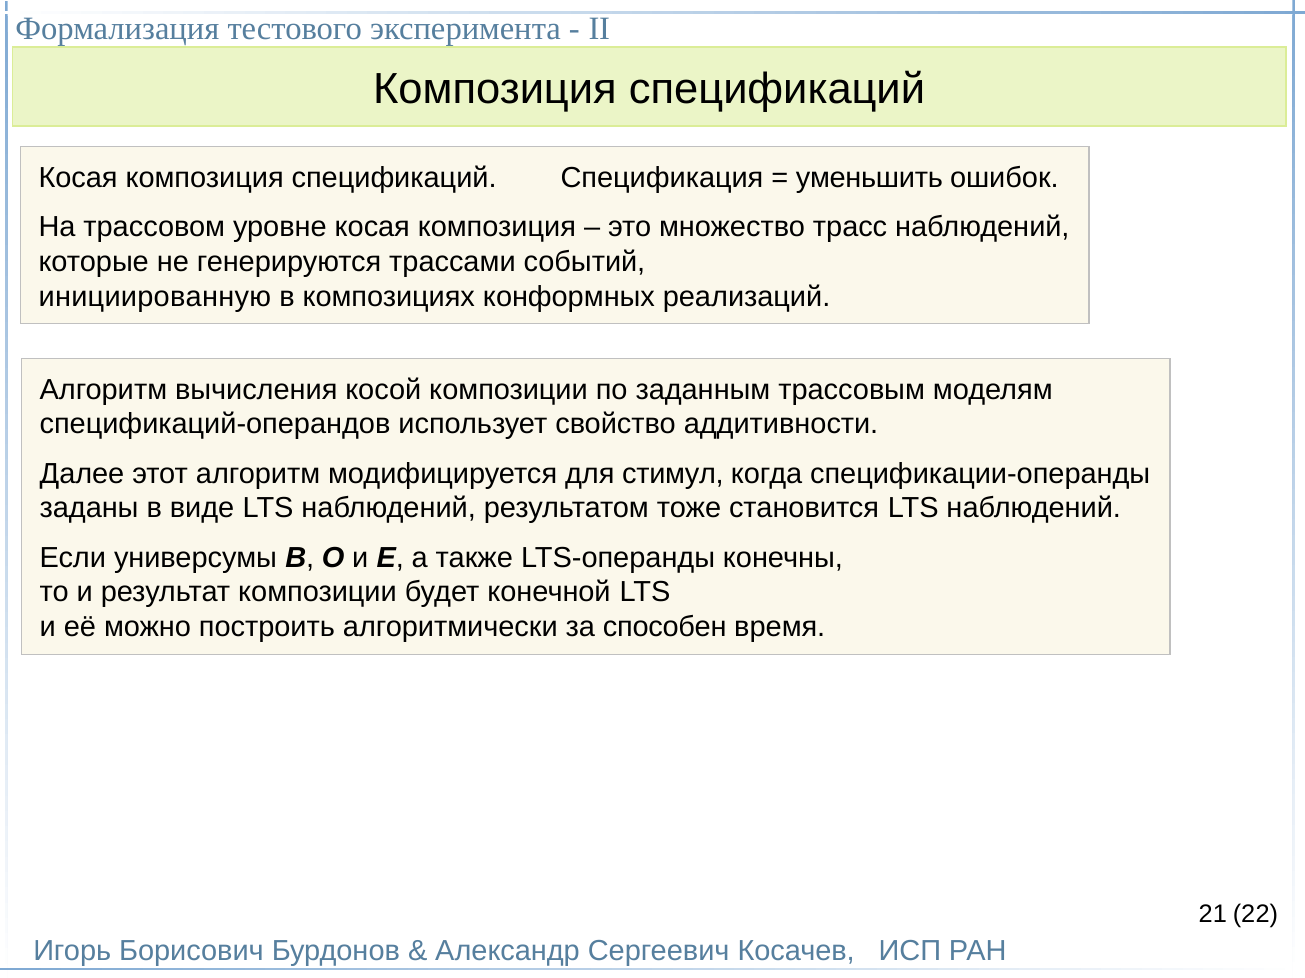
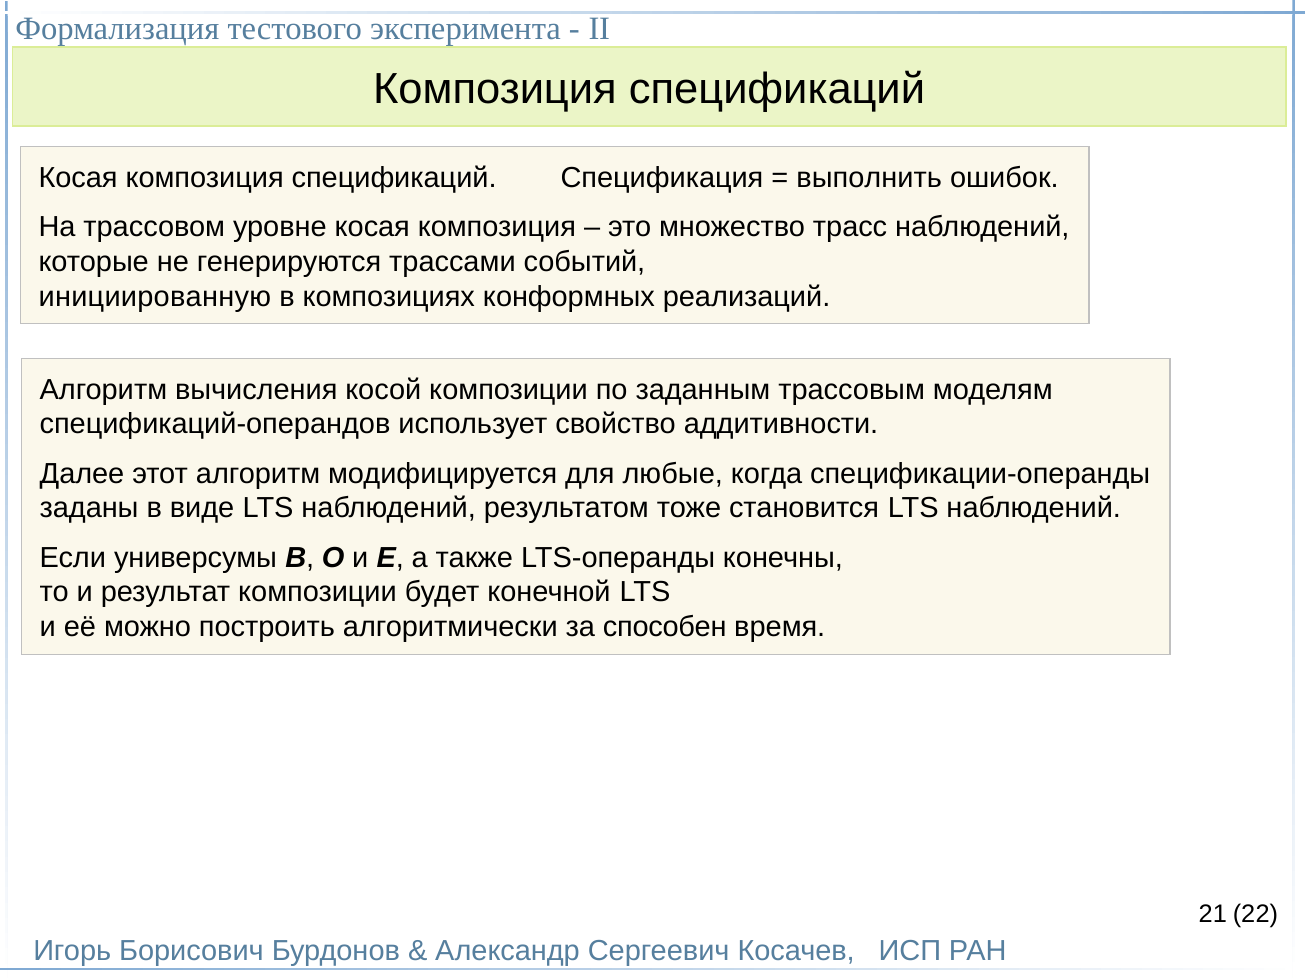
уменьшить: уменьшить -> выполнить (869, 178)
стимул: стимул -> любые (673, 474)
